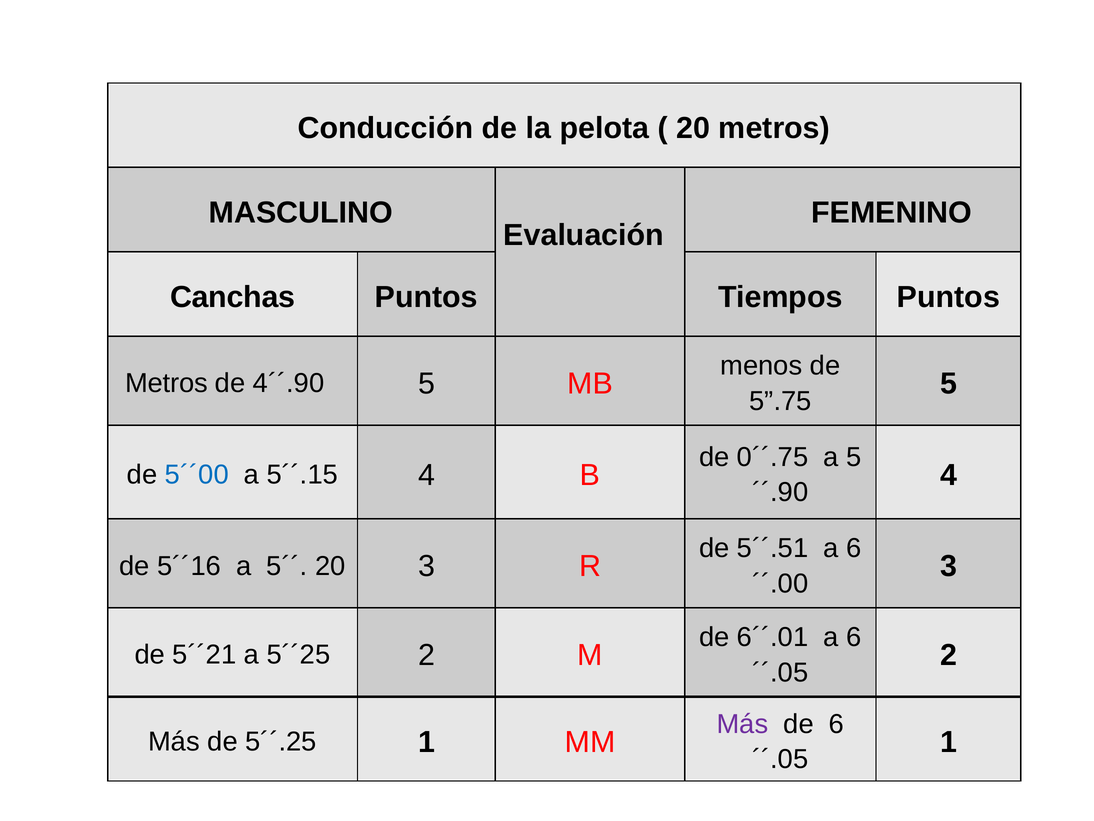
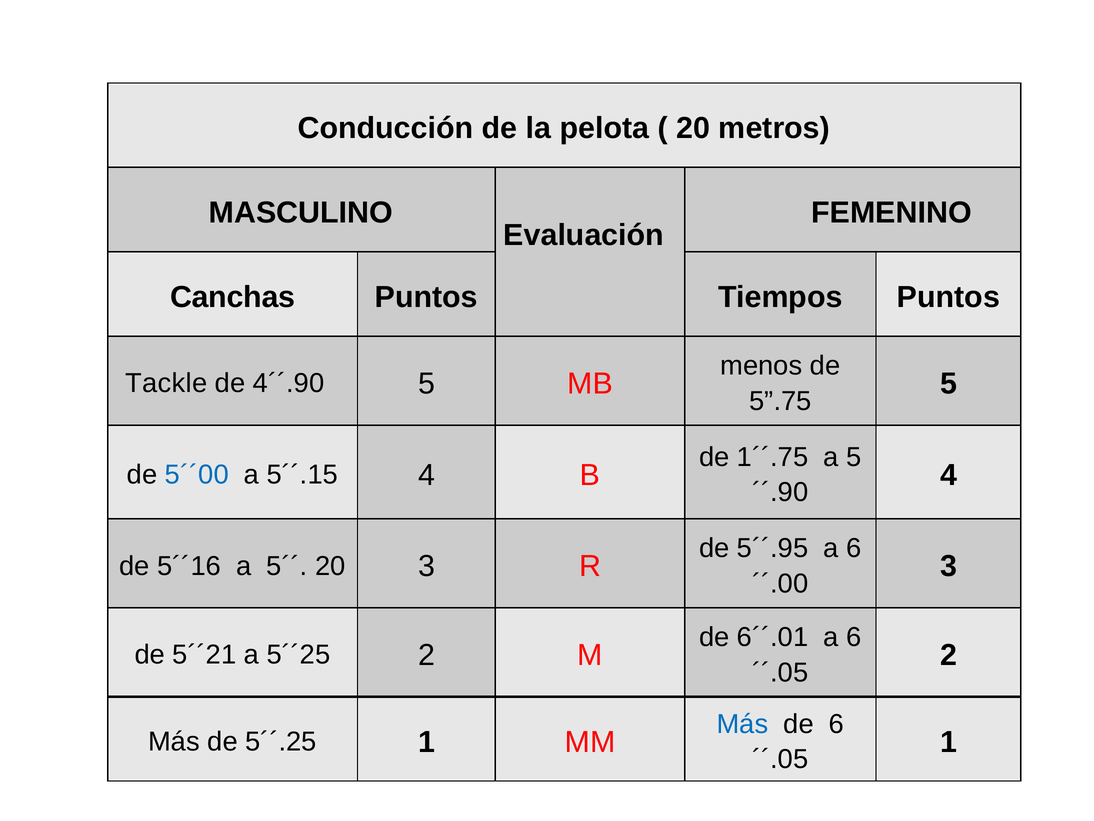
Metros: Metros -> Tackle (166, 383)
0´´.75: 0´´.75 -> 1´´.75 (773, 457)
5´´.51: 5´´.51 -> 5´´.95 (773, 548)
Más colour: purple -> blue (742, 724)
